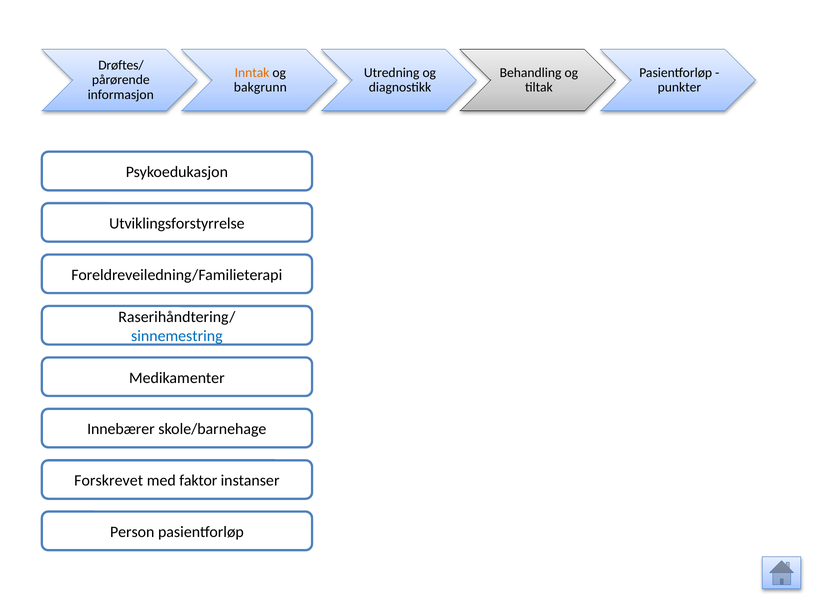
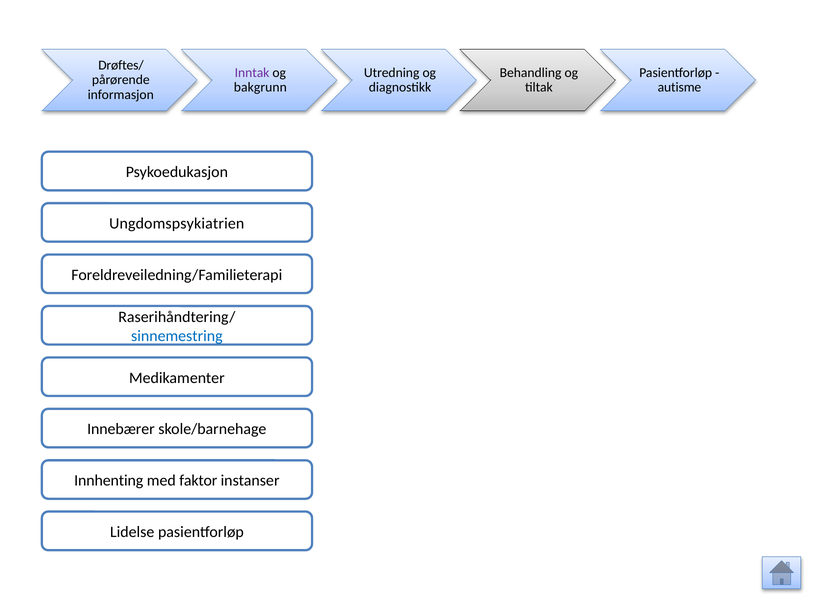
Inntak colour: orange -> purple (252, 73)
punkter: punkter -> autisme (679, 87)
Utviklingsforstyrrelse: Utviklingsforstyrrelse -> Ungdomspsykiatrien (177, 224)
Forskrevet: Forskrevet -> Innhenting (109, 481)
Person: Person -> Lidelse (132, 533)
